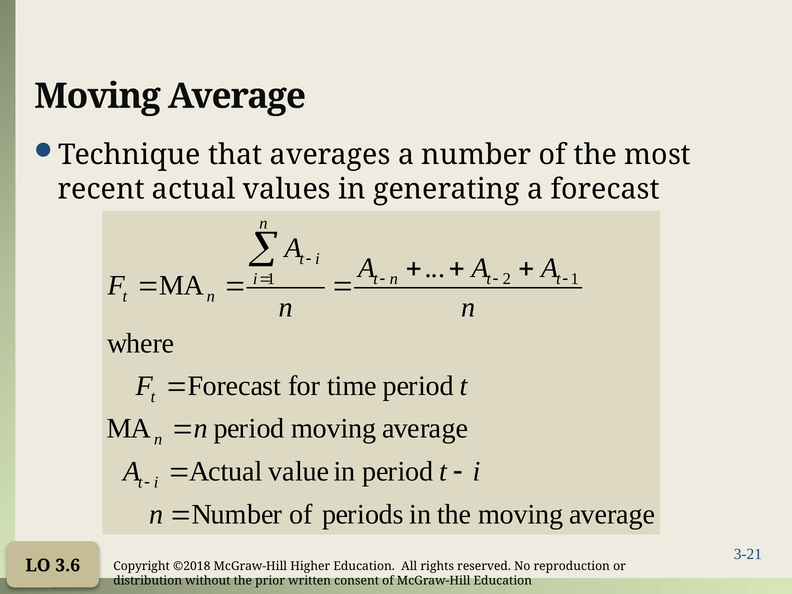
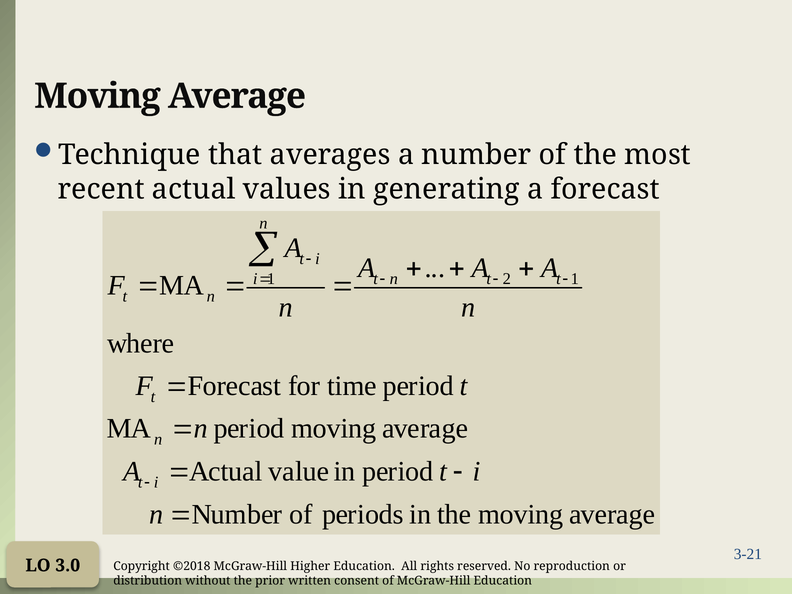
3.6: 3.6 -> 3.0 (68, 565)
